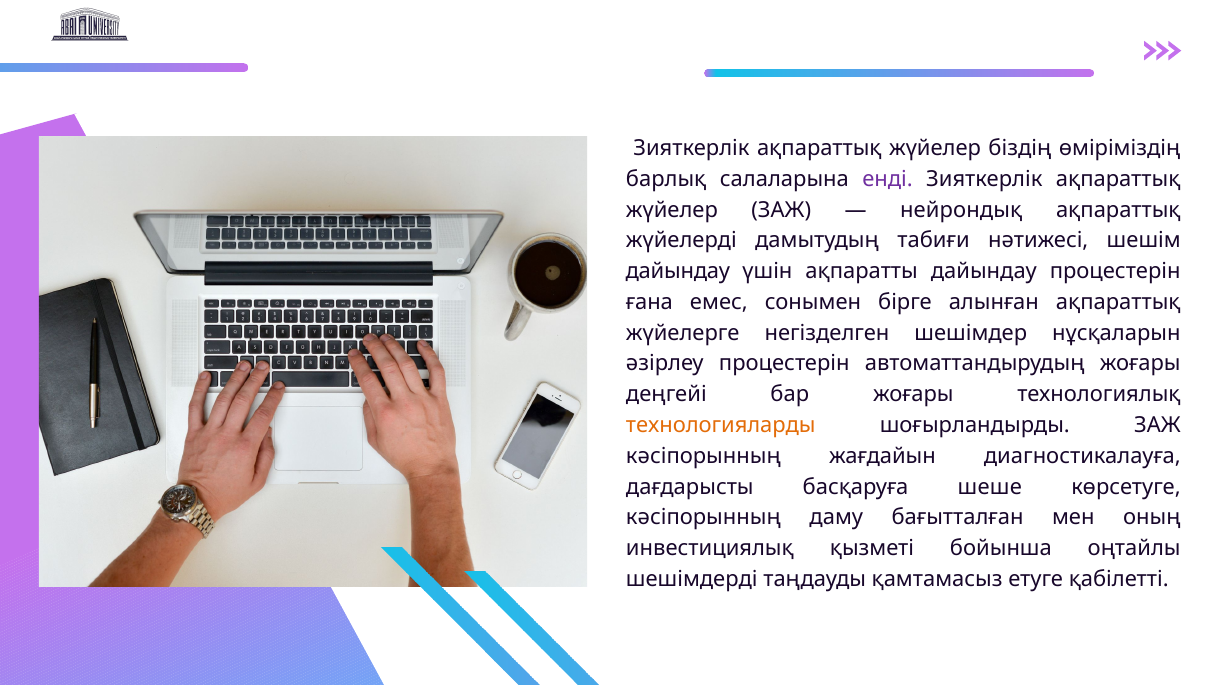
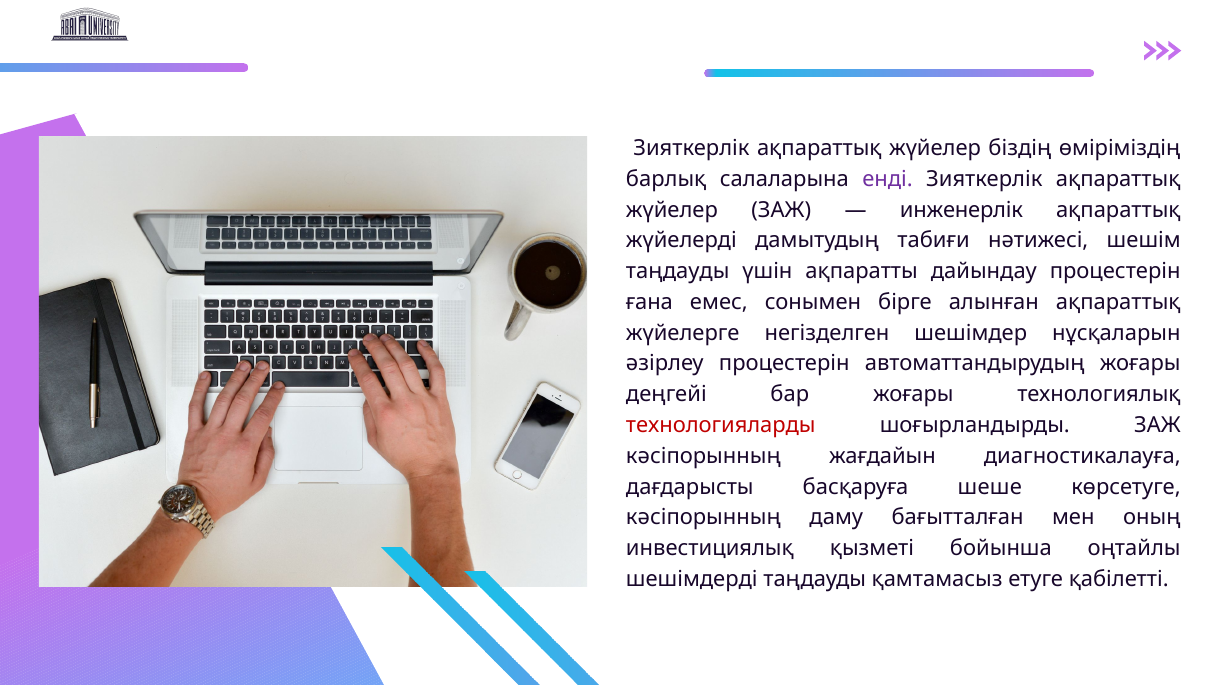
нейрондық: нейрондық -> инженерлік (961, 210)
дайындау: дайындау -> таңдауды (678, 271)
технологияларды colour: orange -> red (721, 425)
